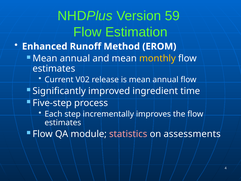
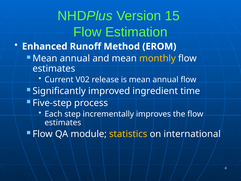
59: 59 -> 15 (172, 16)
statistics colour: pink -> yellow (128, 134)
assessments: assessments -> international (192, 134)
